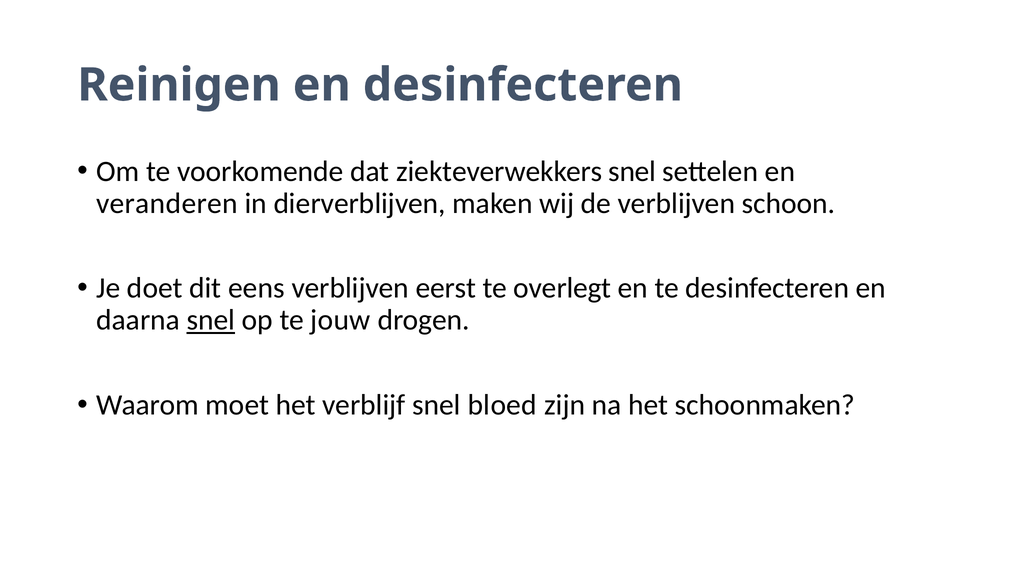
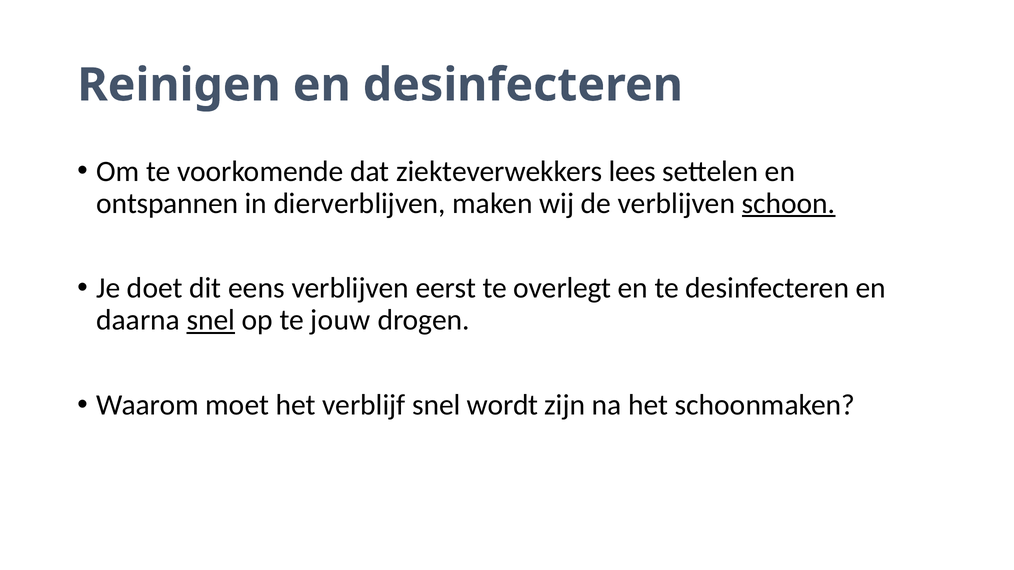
ziekteverwekkers snel: snel -> lees (632, 171)
veranderen: veranderen -> ontspannen (167, 203)
schoon underline: none -> present (789, 203)
bloed: bloed -> wordt (503, 405)
